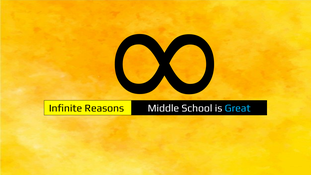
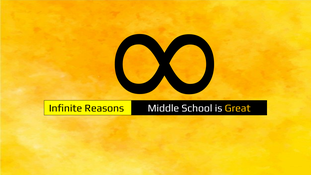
Great colour: light blue -> yellow (238, 108)
